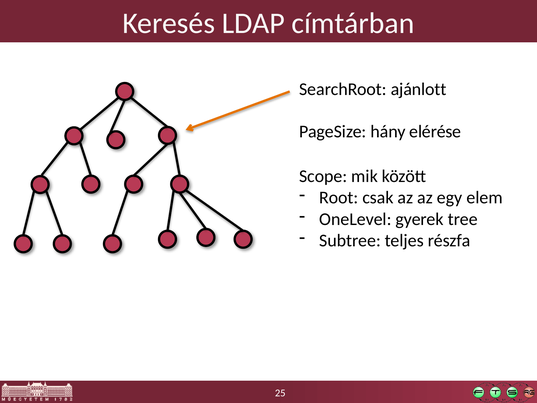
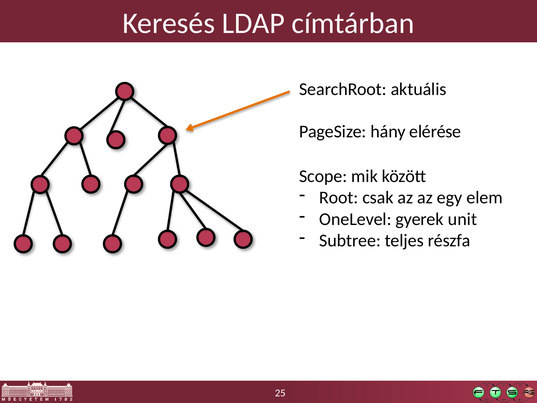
ajánlott: ajánlott -> aktuális (419, 89)
tree: tree -> unit (463, 219)
